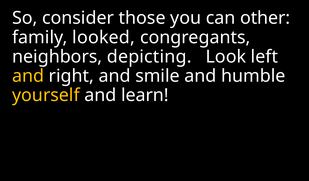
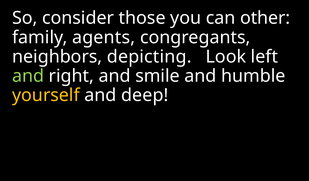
looked: looked -> agents (104, 37)
and colour: yellow -> light green (28, 76)
learn: learn -> deep (145, 95)
